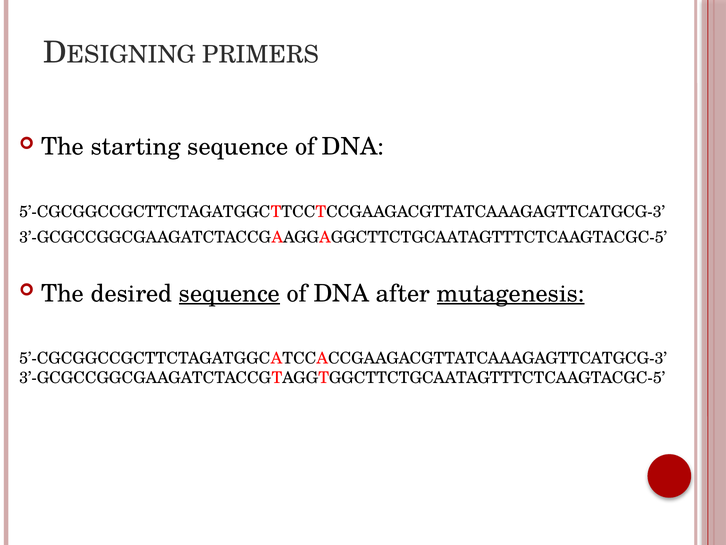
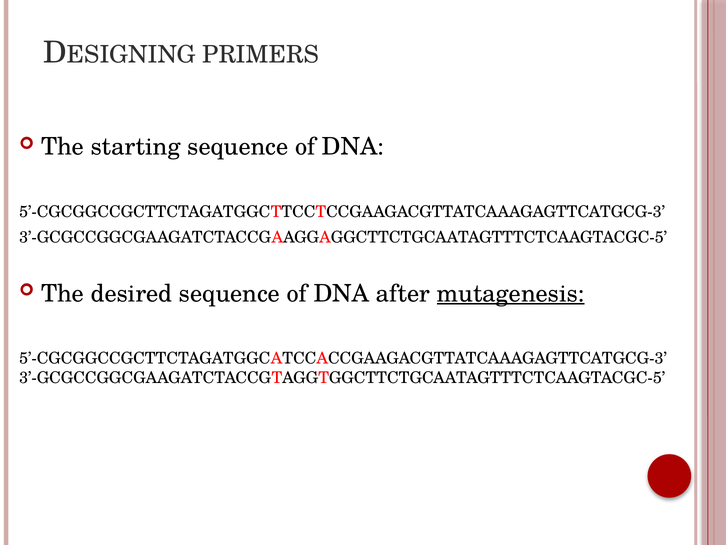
sequence underline: present -> none (229, 293)
